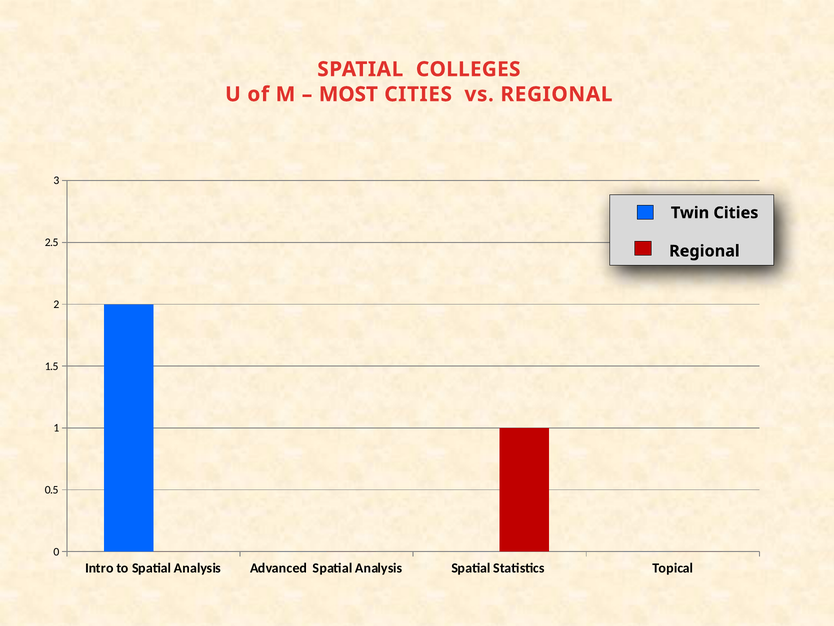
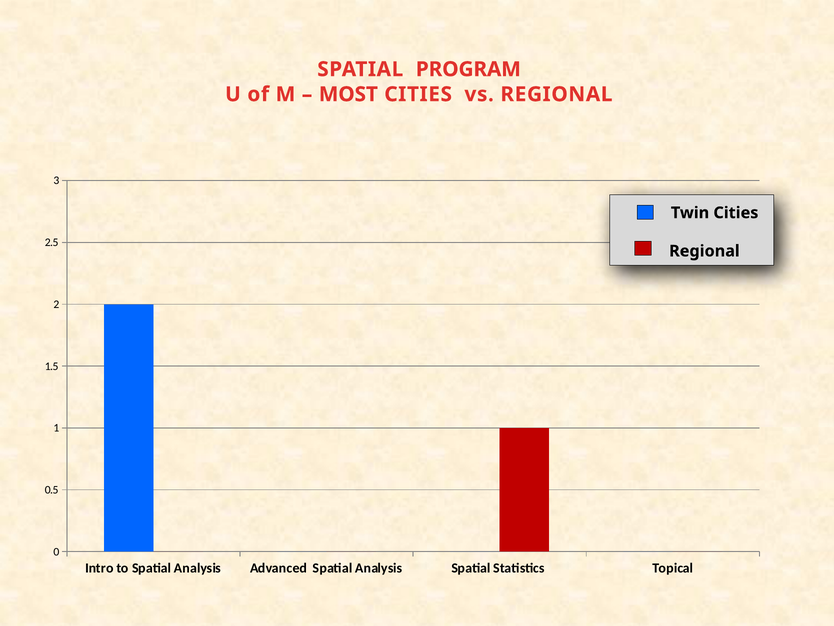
COLLEGES: COLLEGES -> PROGRAM (468, 69)
